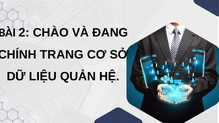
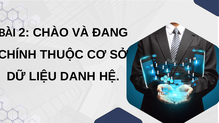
TRANG: TRANG -> THUỘC (62, 55)
QUẢN: QUẢN -> DANH (78, 76)
